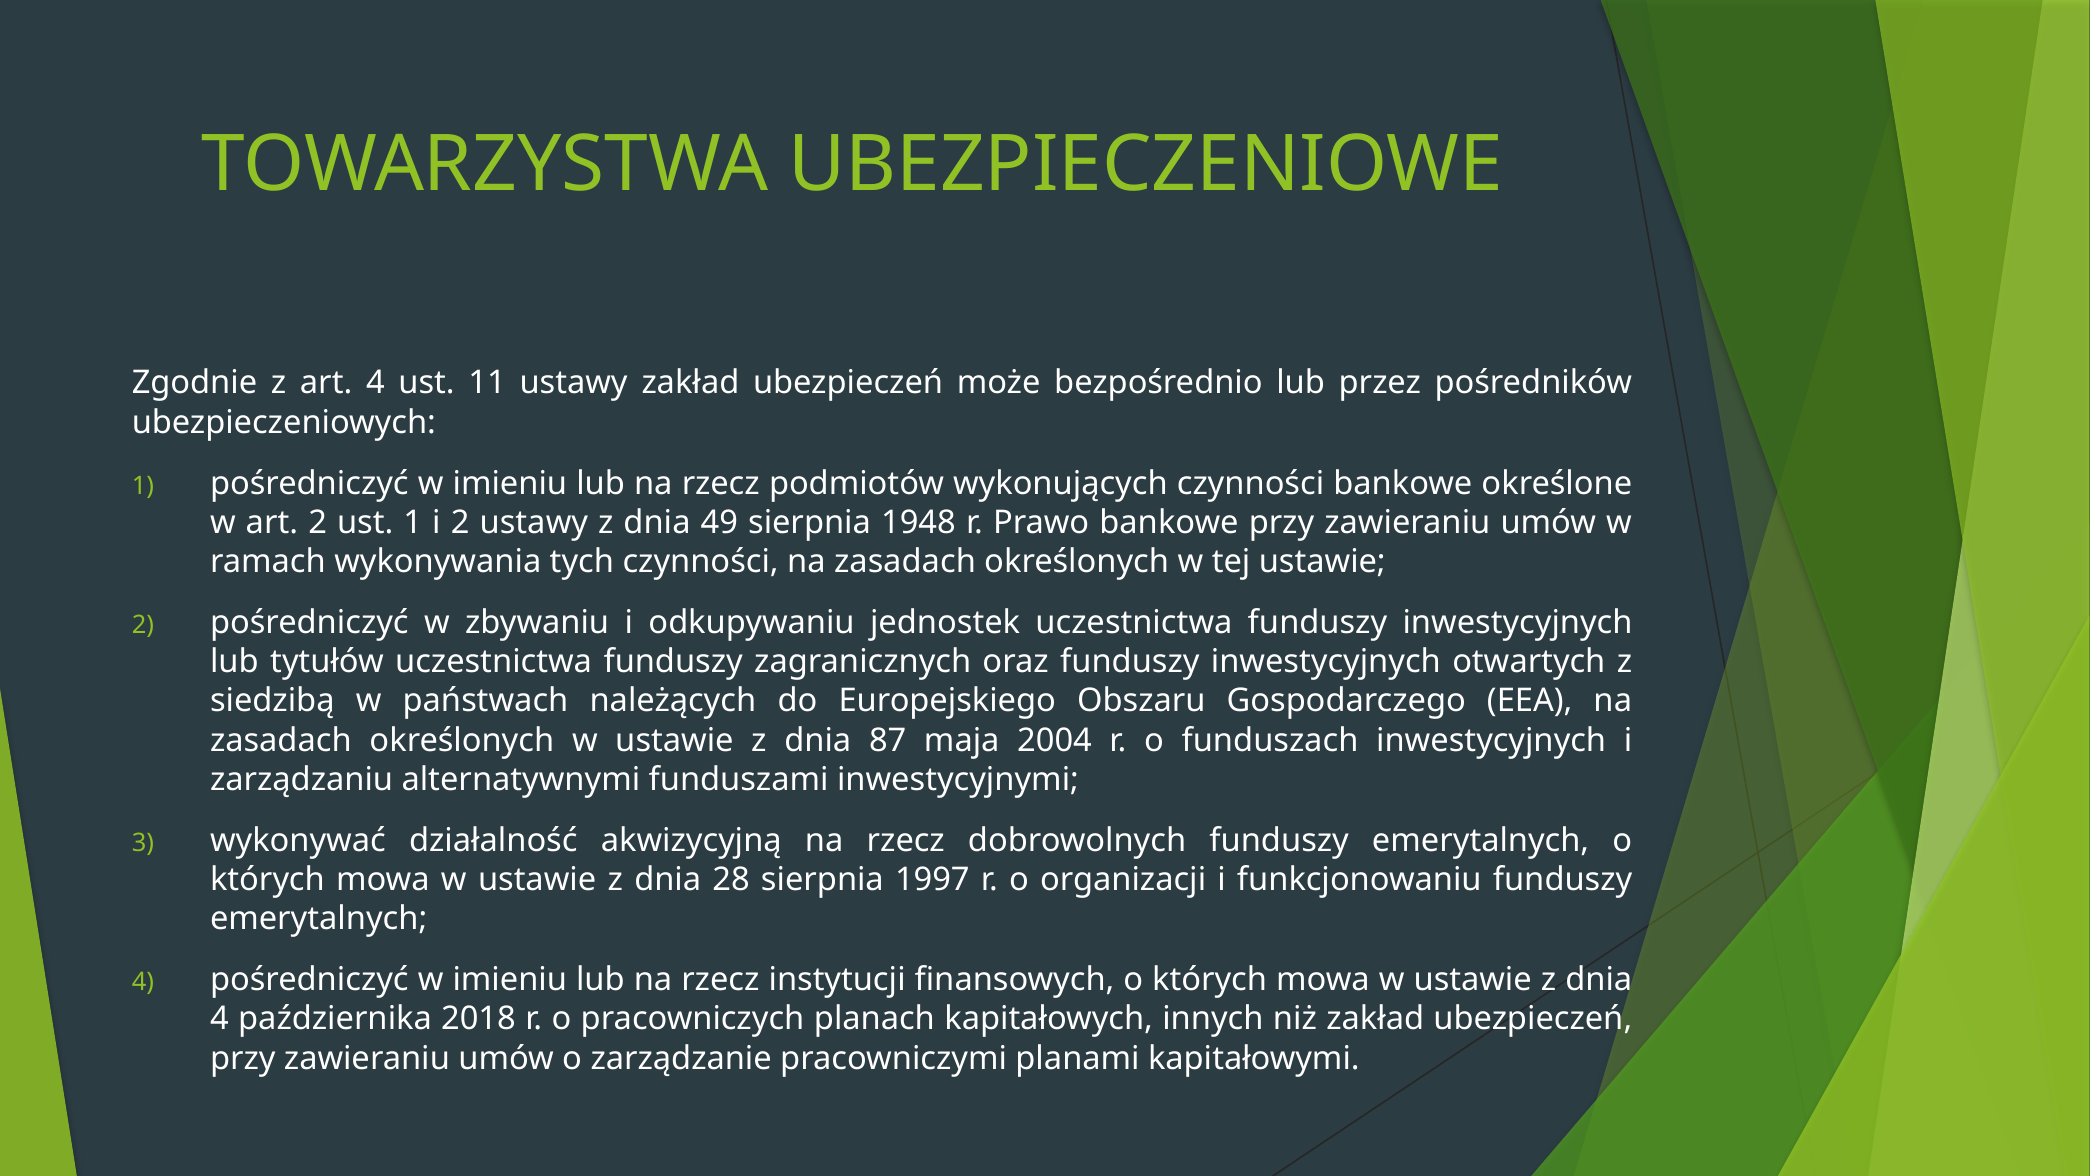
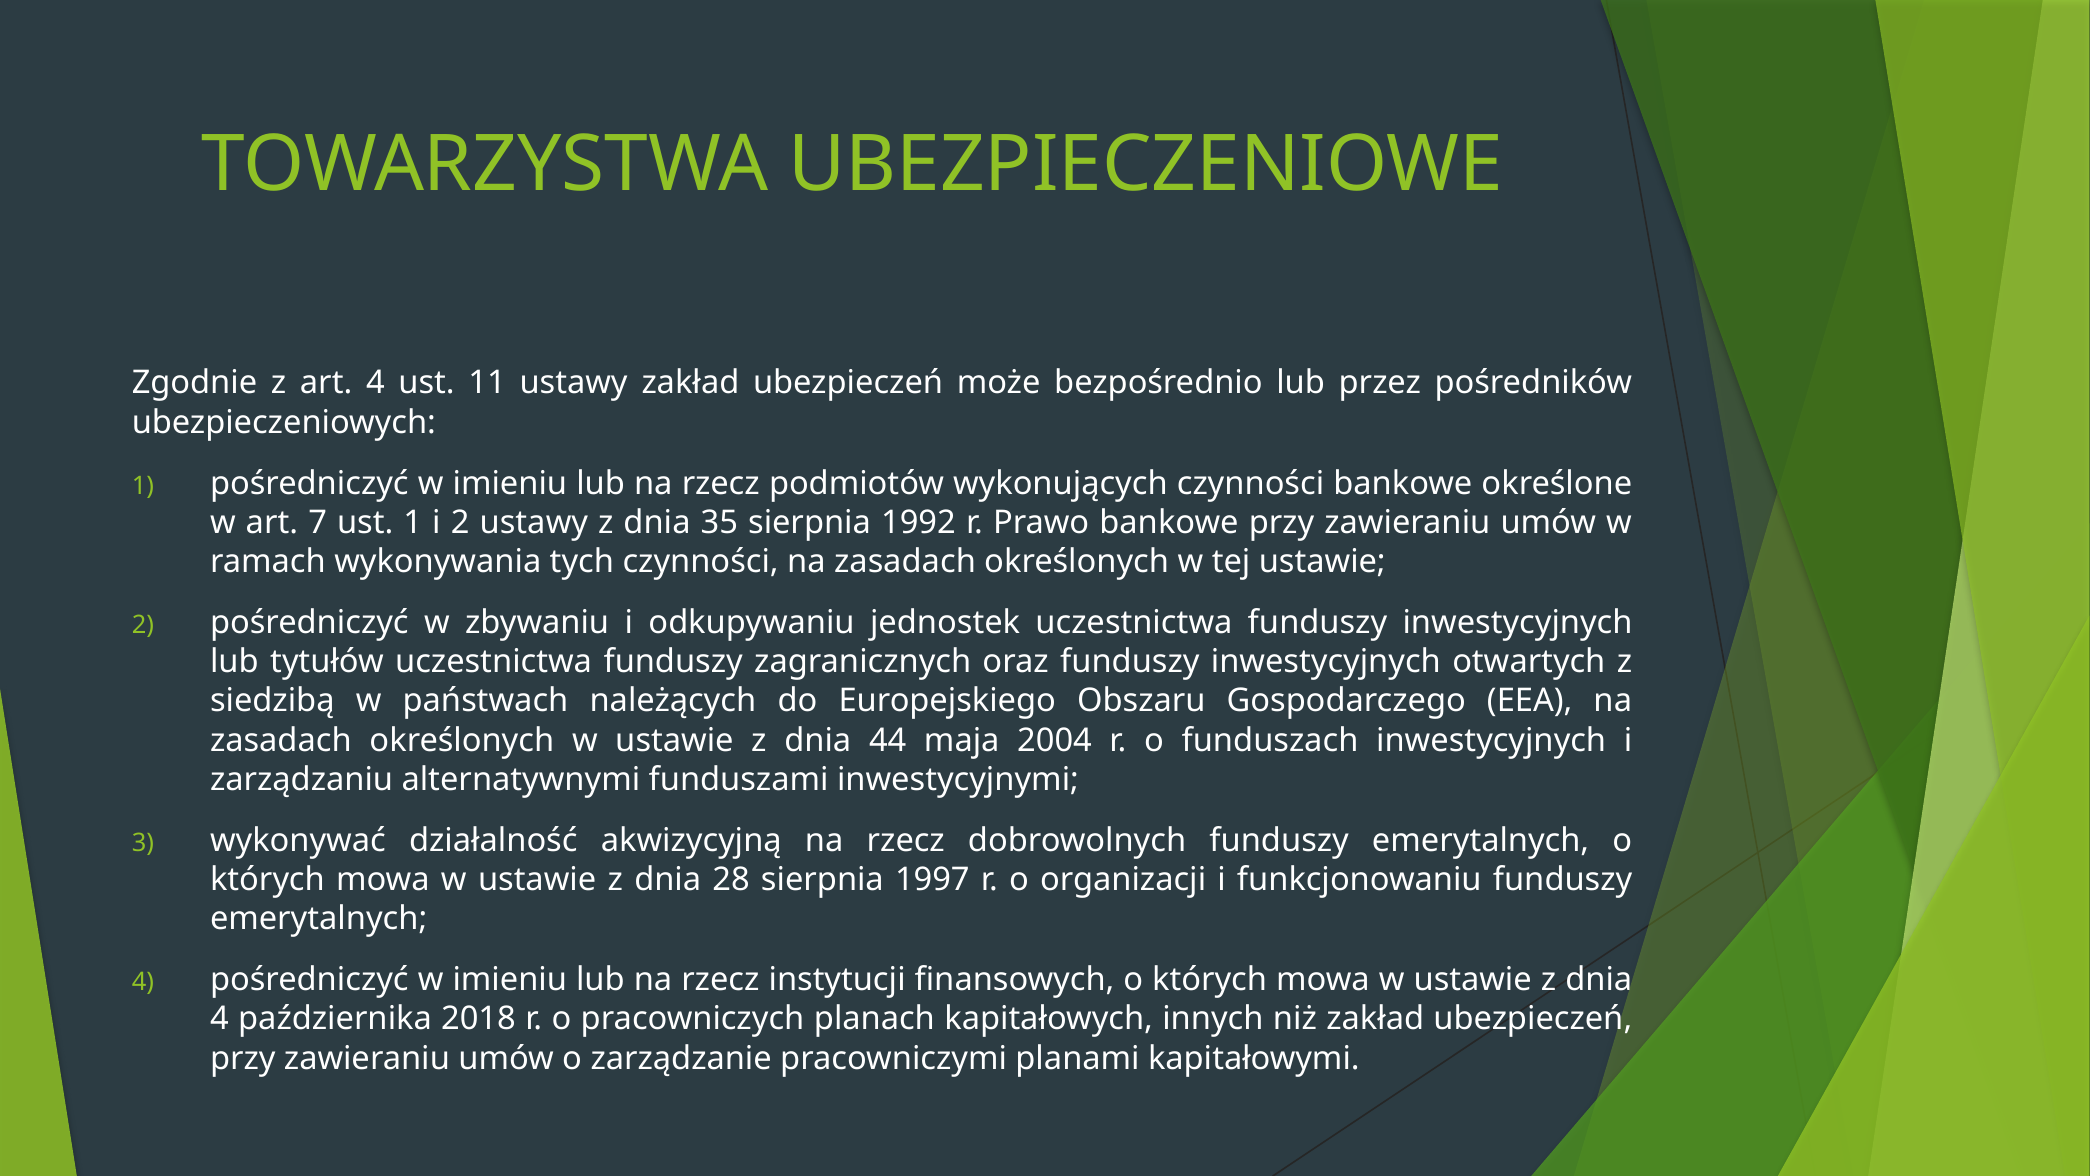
art 2: 2 -> 7 (318, 522)
49: 49 -> 35 (719, 522)
1948: 1948 -> 1992 (918, 522)
87: 87 -> 44 (888, 740)
